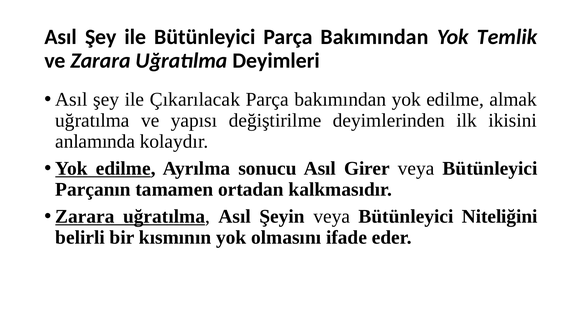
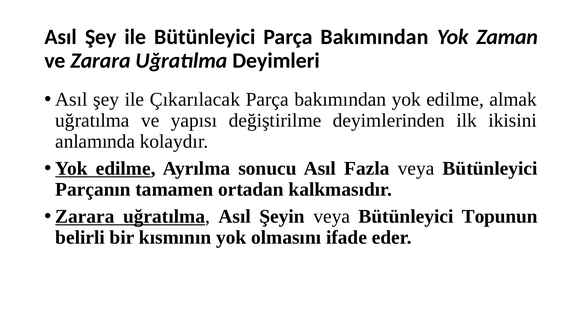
Temlik: Temlik -> Zaman (507, 37)
Girer: Girer -> Fazla (367, 169)
Niteliğini: Niteliğini -> Topunun (500, 217)
